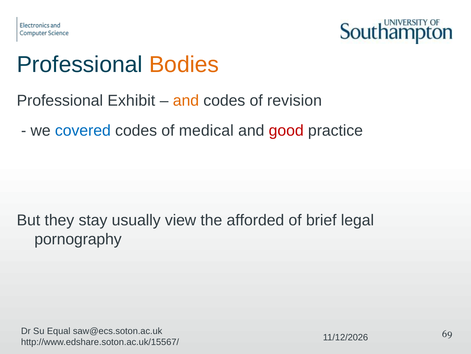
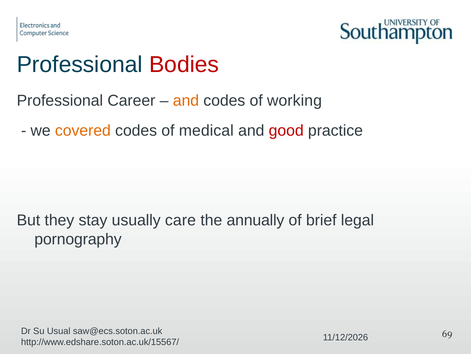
Bodies colour: orange -> red (184, 64)
Exhibit: Exhibit -> Career (131, 100)
revision: revision -> working (294, 100)
covered colour: blue -> orange (83, 130)
view: view -> care (180, 220)
afforded: afforded -> annually (255, 220)
Equal: Equal -> Usual (59, 330)
